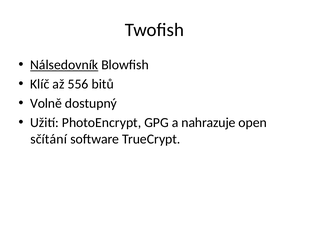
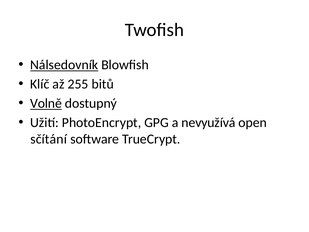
556: 556 -> 255 (78, 84)
Volně underline: none -> present (46, 103)
nahrazuje: nahrazuje -> nevyužívá (208, 123)
